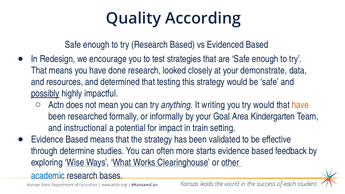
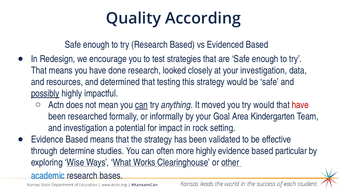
your demonstrate: demonstrate -> investigation (264, 71)
can underline: none -> present (141, 105)
writing: writing -> moved (213, 105)
have colour: orange -> red (300, 105)
and instructional: instructional -> investigation (85, 128)
train: train -> rock (200, 128)
more starts: starts -> highly (206, 151)
feedback: feedback -> particular (291, 151)
